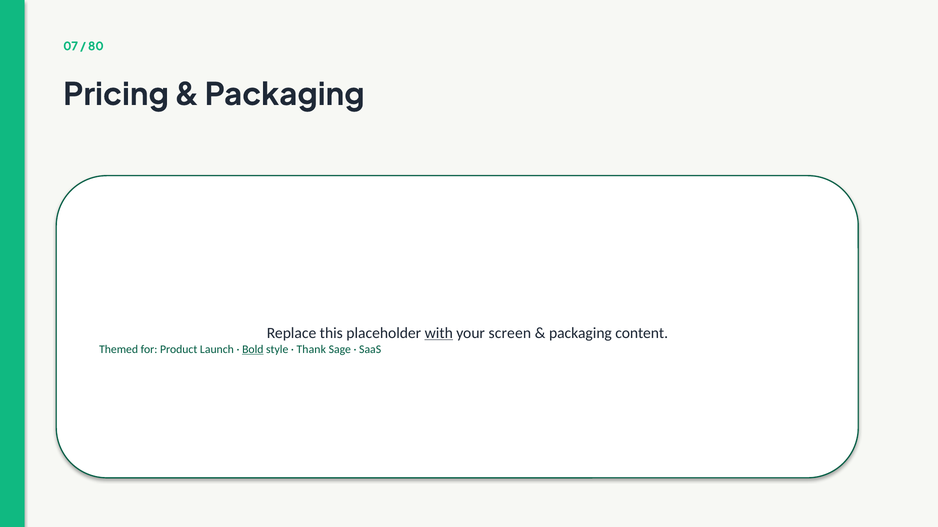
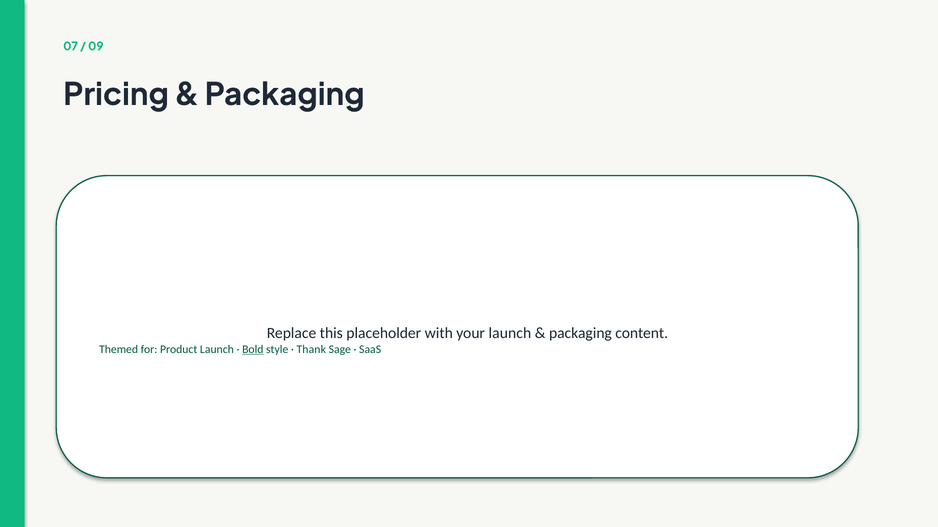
80: 80 -> 09 (96, 46)
with underline: present -> none (439, 333)
your screen: screen -> launch (510, 333)
